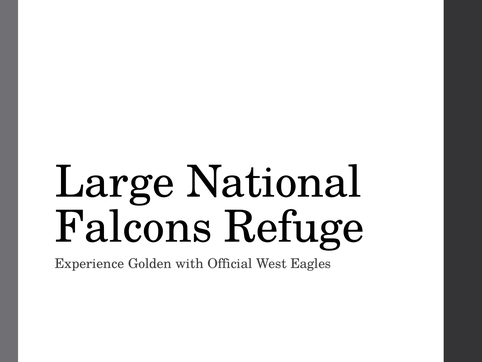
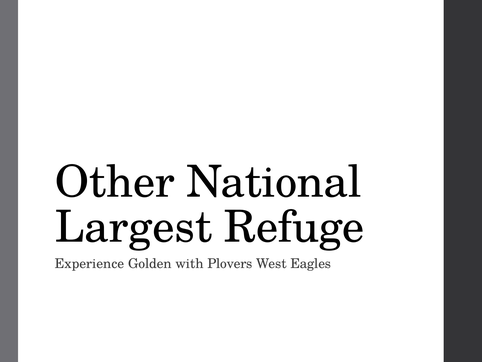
Large: Large -> Other (115, 182)
Falcons: Falcons -> Largest (134, 227)
Official: Official -> Plovers (230, 263)
